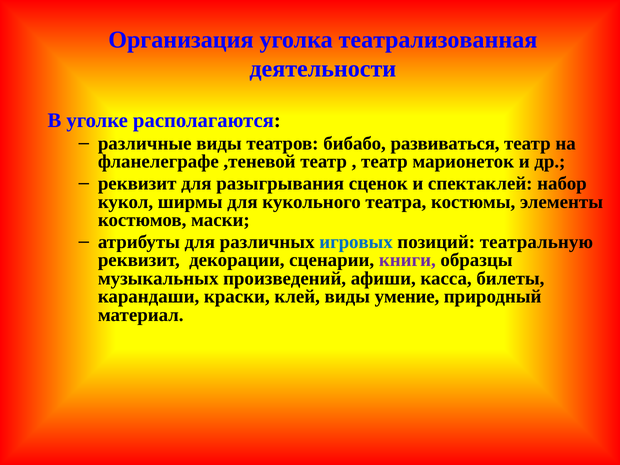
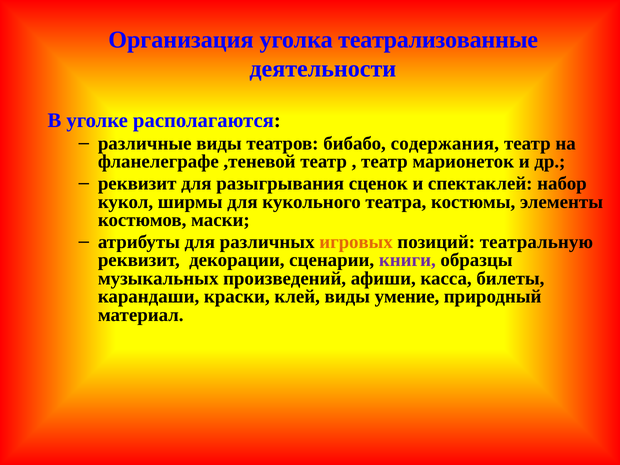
театрализованная: театрализованная -> театрализованные (438, 40)
развиваться: развиваться -> содержания (445, 144)
игровых colour: blue -> orange (356, 242)
